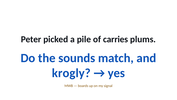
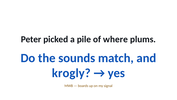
carries: carries -> where (115, 39)
